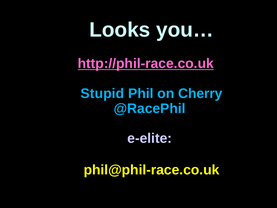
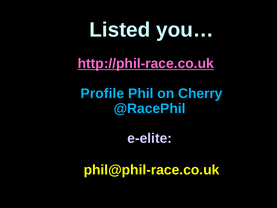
Looks: Looks -> Listed (120, 30)
Stupid: Stupid -> Profile (102, 93)
